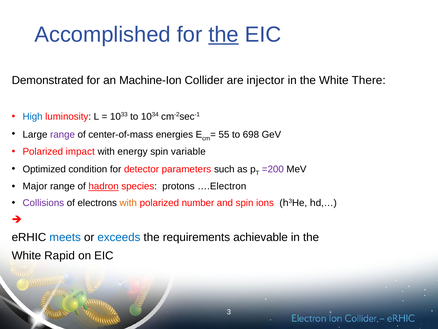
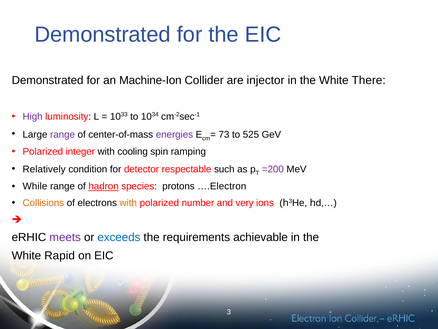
Accomplished: Accomplished -> Demonstrated (103, 34)
the underline: present -> none (224, 34)
High colour: blue -> purple (33, 116)
energies colour: black -> purple (174, 134)
55: 55 -> 73 (224, 134)
698: 698 -> 525 (251, 134)
impact: impact -> integer (80, 151)
energy: energy -> cooling (133, 151)
variable: variable -> ramping (188, 151)
Optimized: Optimized -> Relatively (44, 169)
parameters: parameters -> respectable (187, 169)
Major: Major -> While (35, 186)
Collisions colour: purple -> orange (43, 203)
and spin: spin -> very (245, 203)
meets colour: blue -> purple (65, 237)
